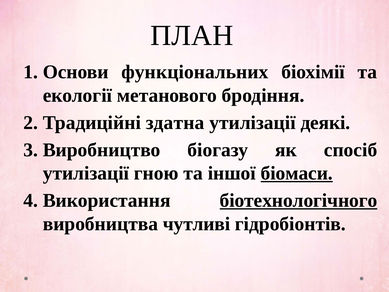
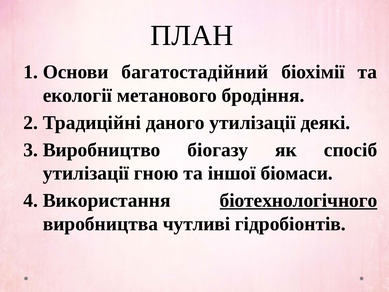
функціональних: функціональних -> багатостадійний (195, 72)
здатна: здатна -> даного (175, 123)
біомаси underline: present -> none (297, 173)
